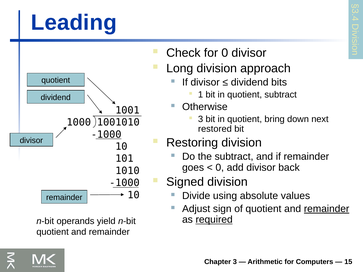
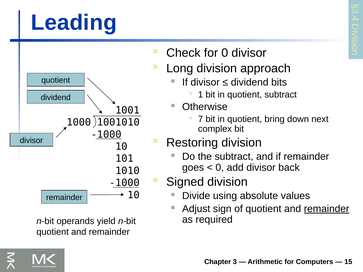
3: 3 -> 7 (201, 119)
restored: restored -> complex (215, 129)
required underline: present -> none (214, 220)
